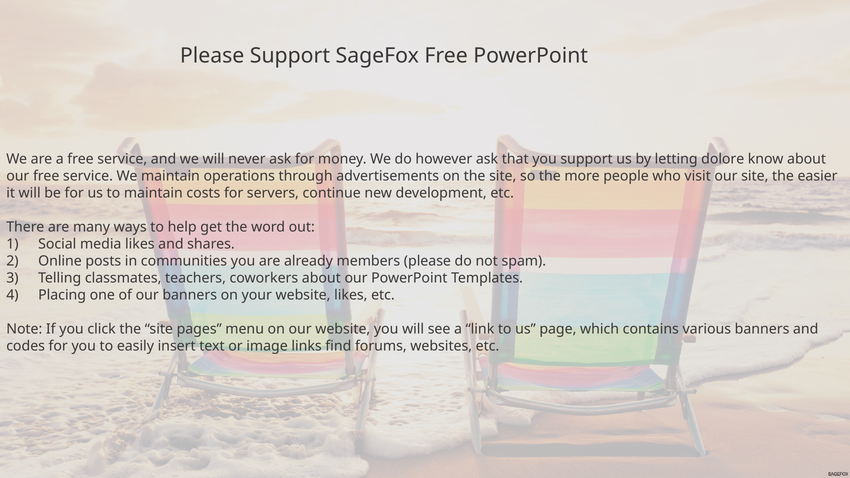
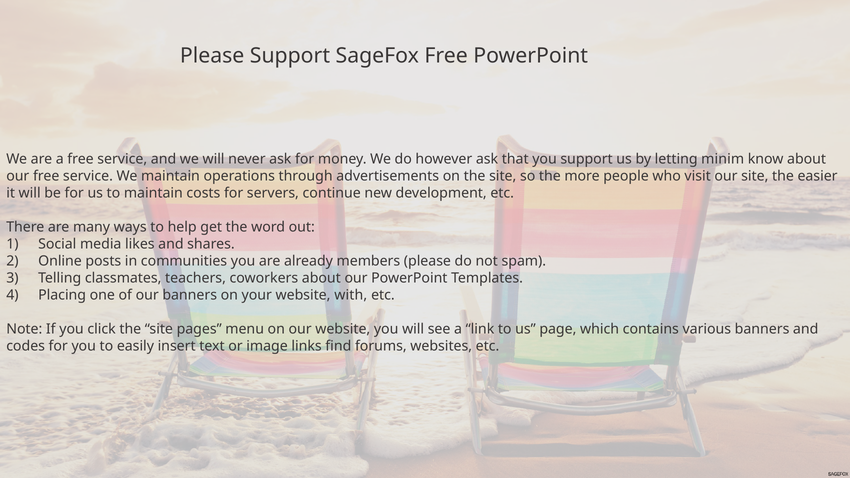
dolore: dolore -> minim (723, 159)
website likes: likes -> with (351, 295)
